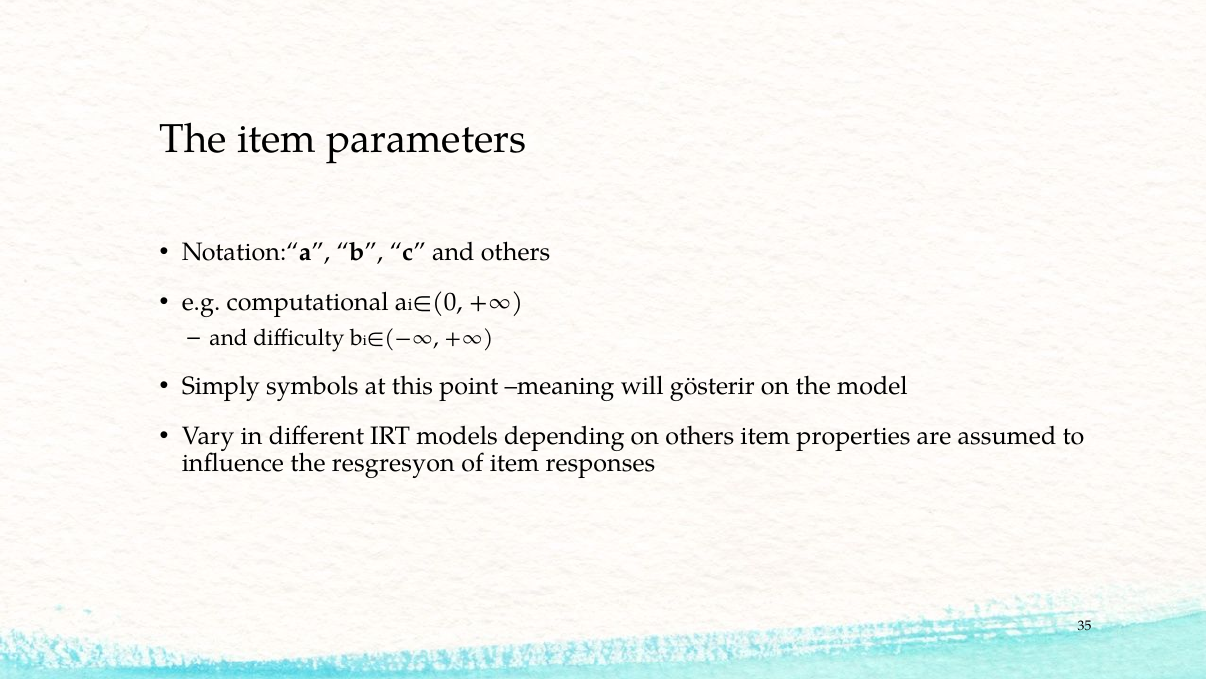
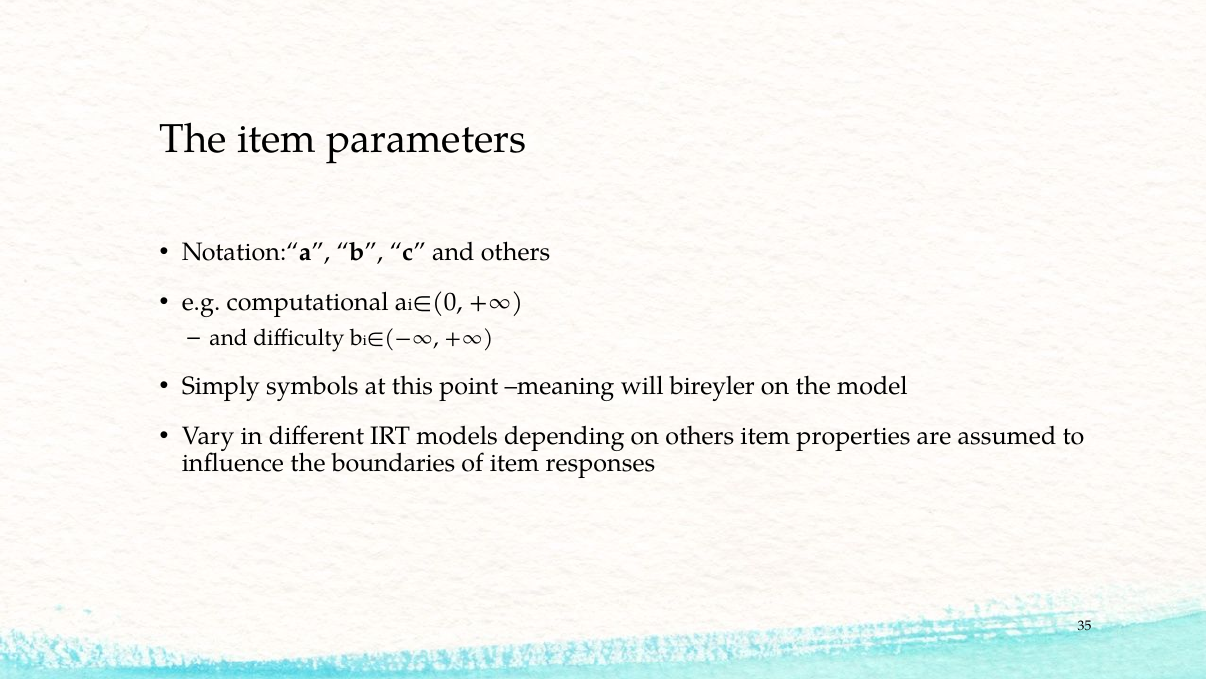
gösterir: gösterir -> bireyler (712, 386)
resgresyon: resgresyon -> boundaries (394, 463)
